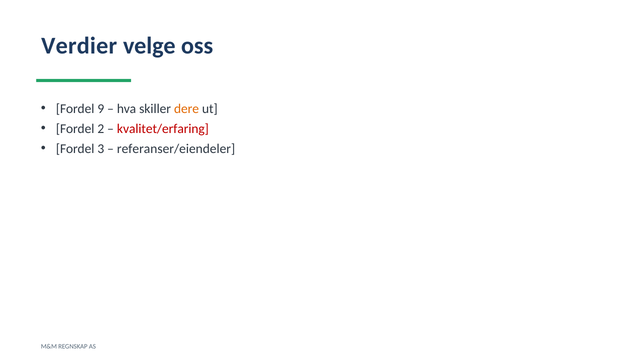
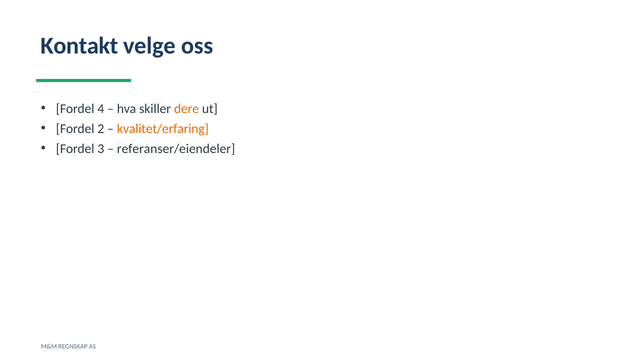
Verdier: Verdier -> Kontakt (79, 46)
9: 9 -> 4 (101, 109)
kvalitet/erfaring colour: red -> orange (163, 129)
